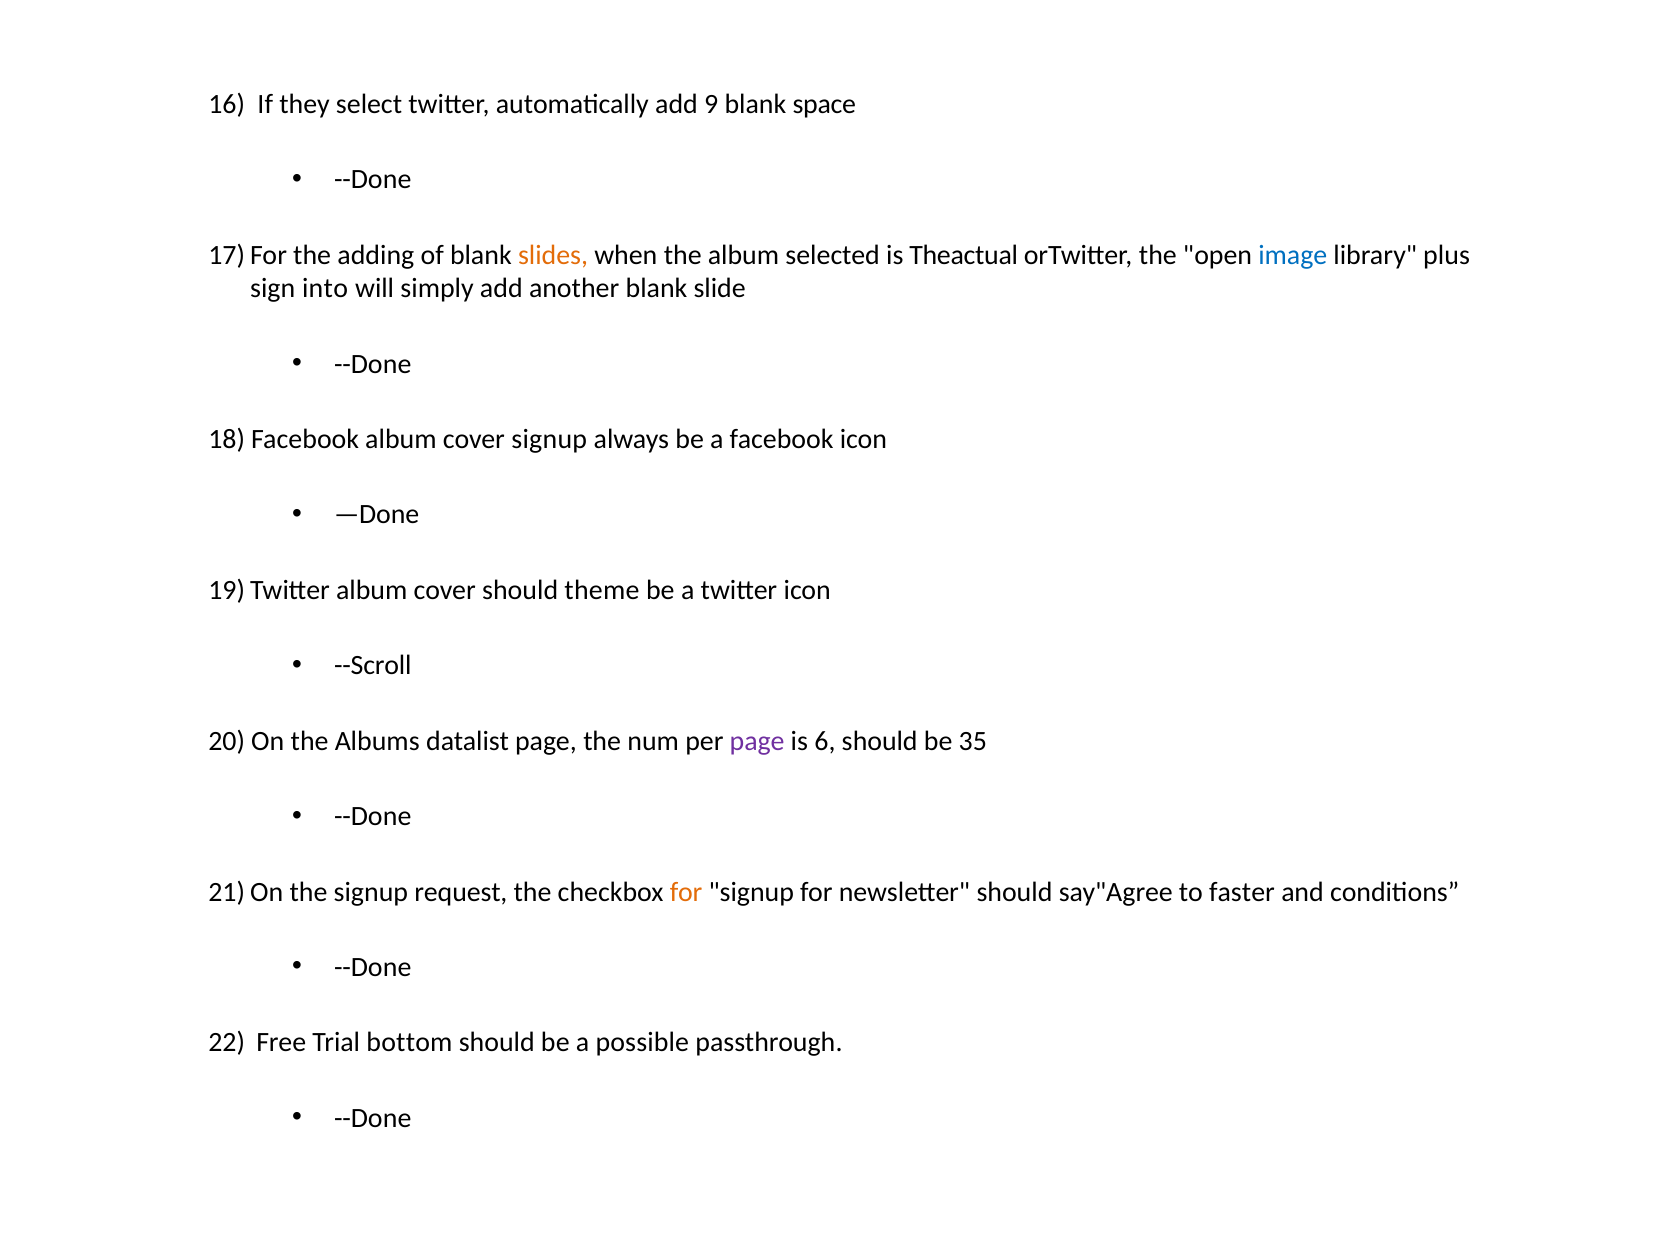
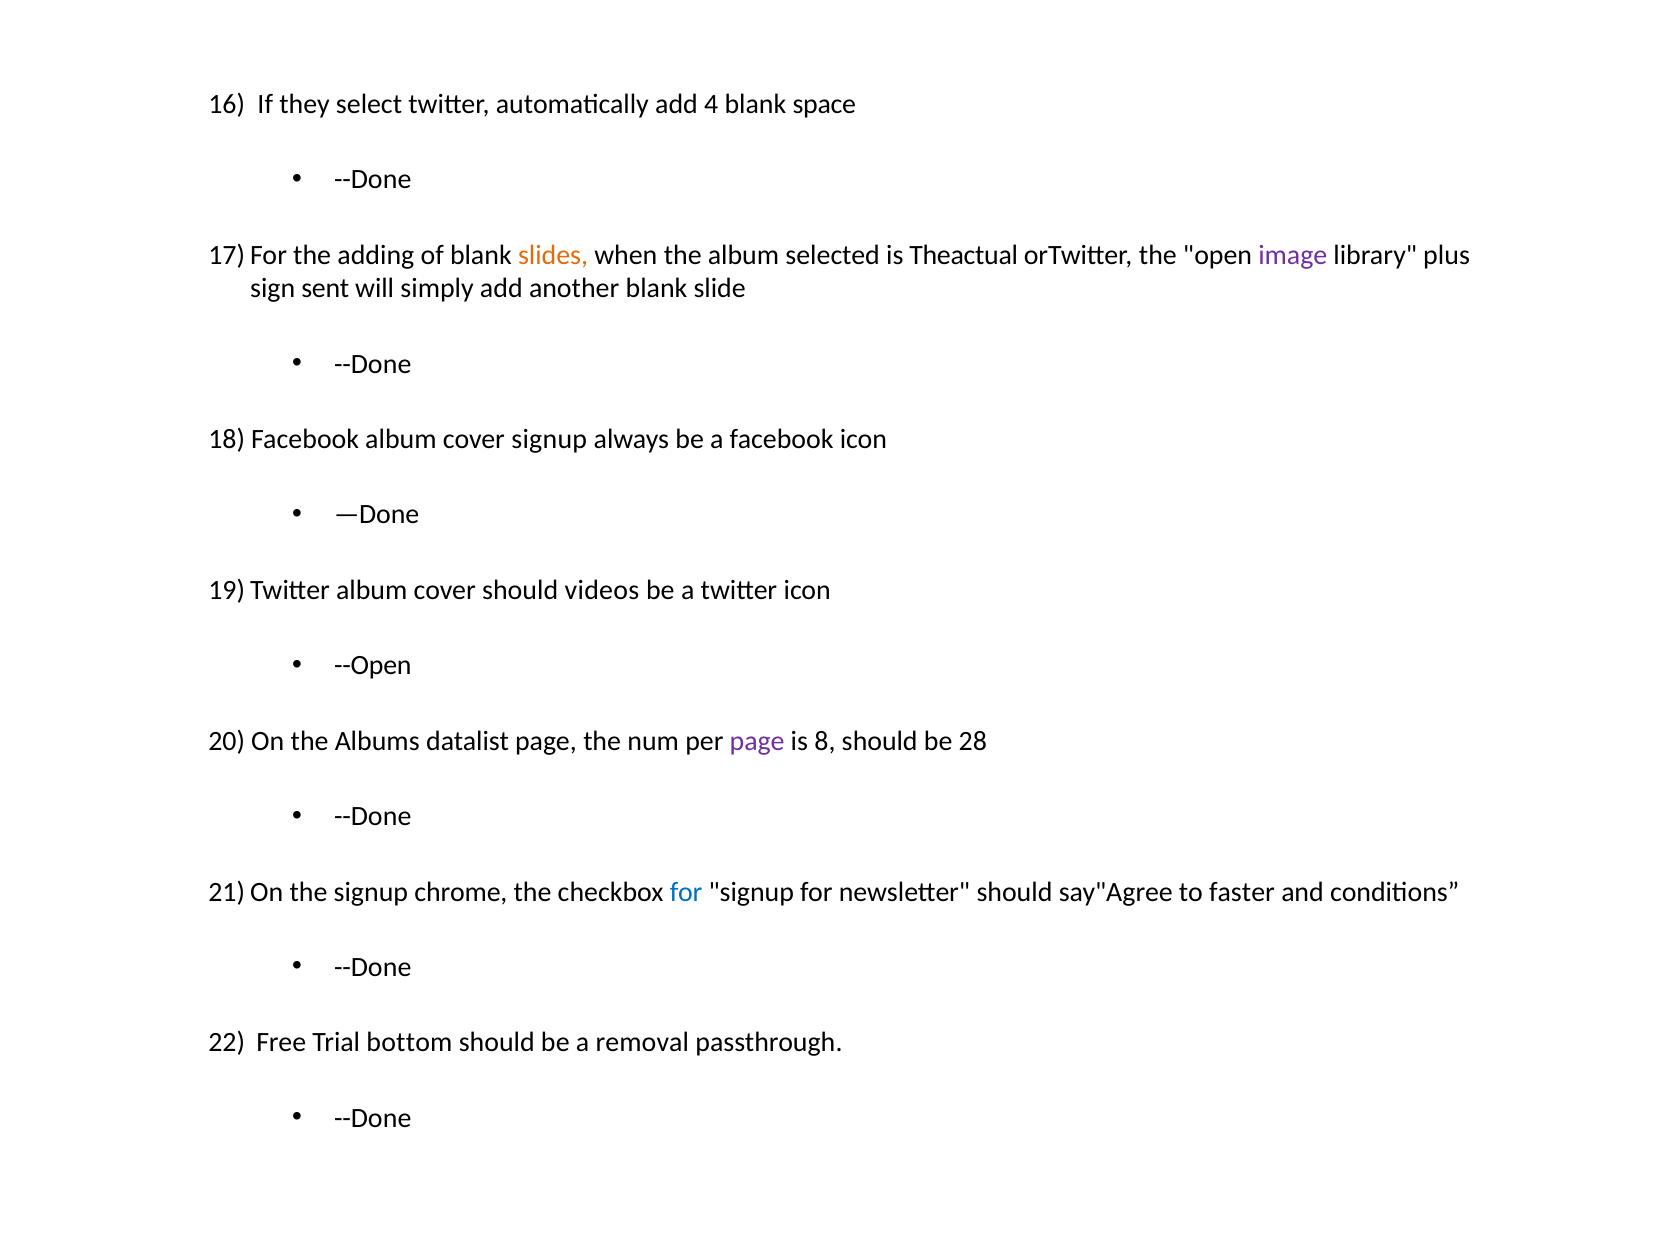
9: 9 -> 4 (711, 104)
image colour: blue -> purple (1293, 255)
into: into -> sent (325, 289)
theme: theme -> videos (602, 590)
--Scroll: --Scroll -> --Open (373, 666)
6: 6 -> 8 (825, 741)
35: 35 -> 28 (973, 741)
request: request -> chrome (461, 892)
for colour: orange -> blue (686, 892)
possible: possible -> removal (642, 1043)
